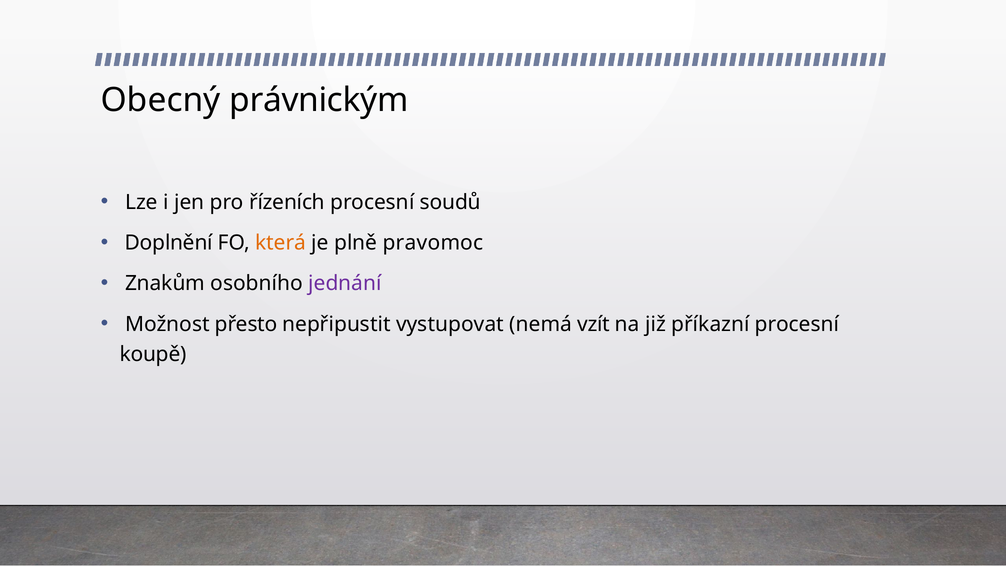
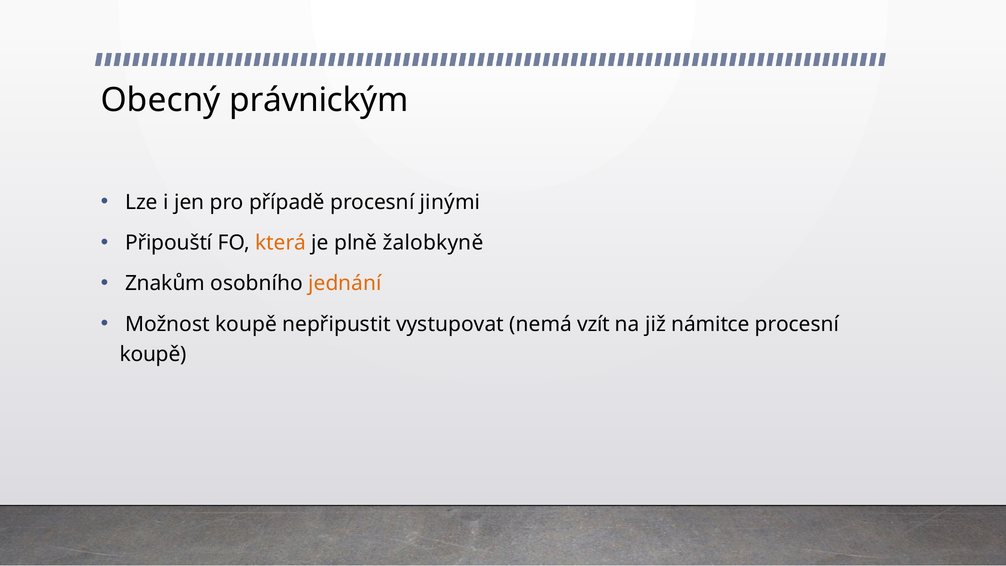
řízeních: řízeních -> případě (287, 202)
soudů: soudů -> jinými (450, 202)
Doplnění: Doplnění -> Připouští (169, 243)
pravomoc: pravomoc -> žalobkyně (433, 243)
jednání colour: purple -> orange (345, 283)
Možnost přesto: přesto -> koupě (246, 324)
příkazní: příkazní -> námitce (711, 324)
